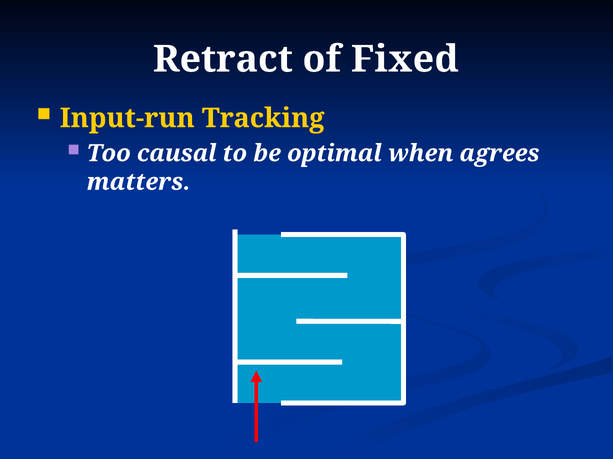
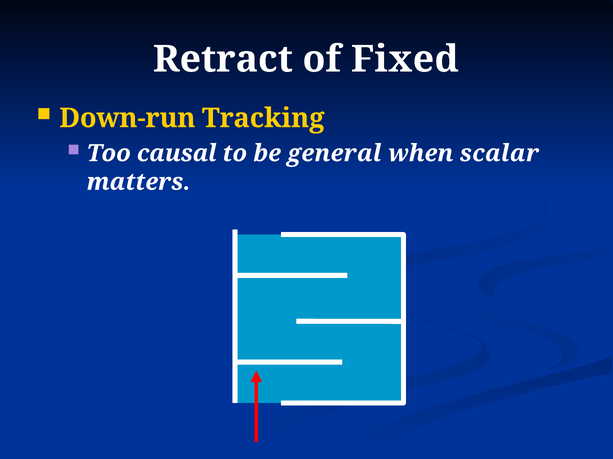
Input-run: Input-run -> Down-run (127, 118)
optimal: optimal -> general (334, 154)
agrees: agrees -> scalar (499, 154)
